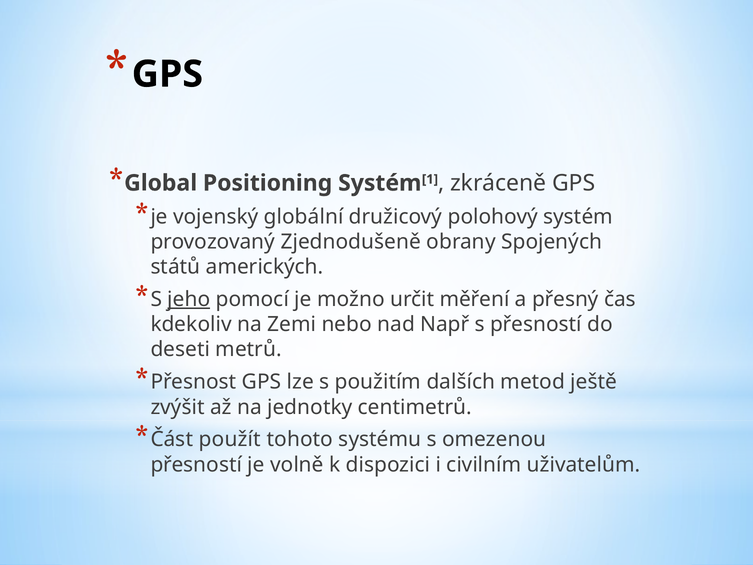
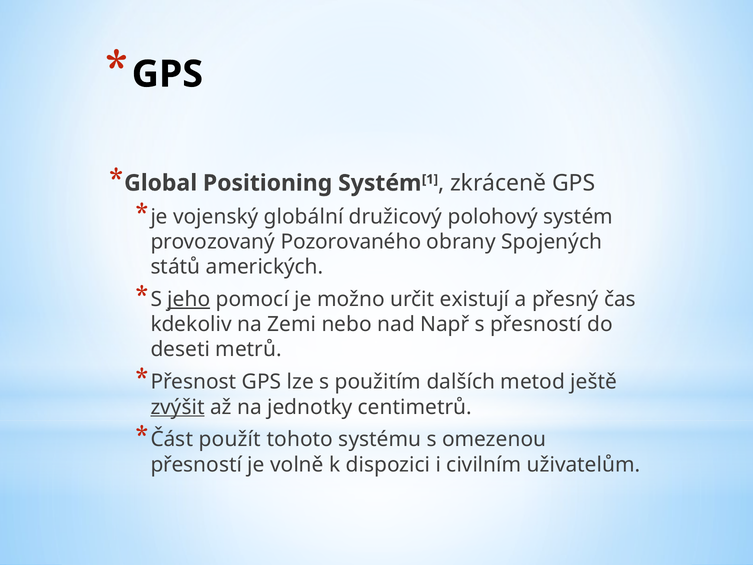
Zjednodušeně: Zjednodušeně -> Pozorovaného (351, 242)
měření: měření -> existují (475, 299)
zvýšit underline: none -> present (178, 407)
